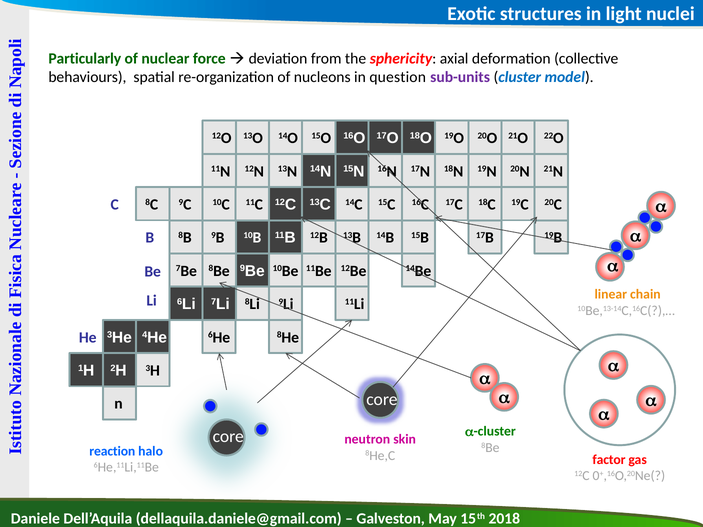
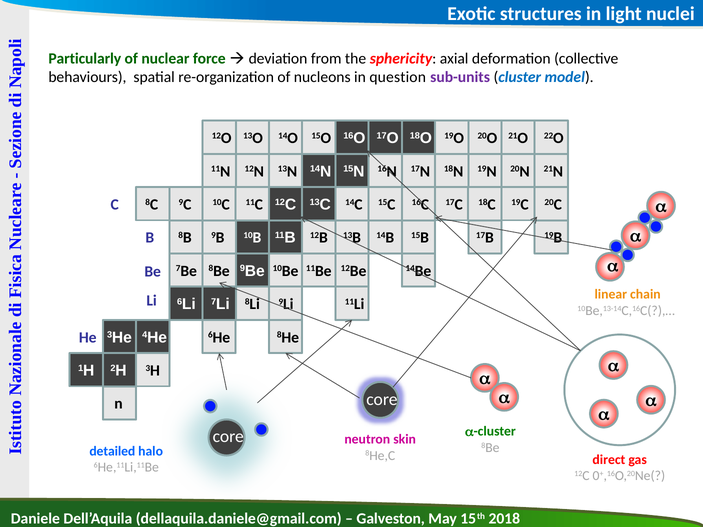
reaction: reaction -> detailed (112, 451)
factor: factor -> direct (609, 460)
